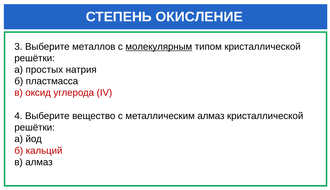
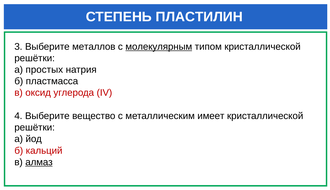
ОКИСЛЕНИЕ: ОКИСЛЕНИЕ -> ПЛАСТИЛИН (199, 17)
металлическим алмаз: алмаз -> имеет (211, 116)
алмаз underline: none -> present (39, 162)
